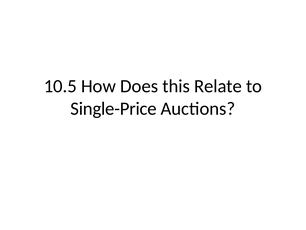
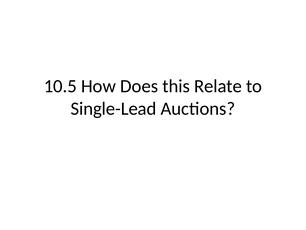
Single-Price: Single-Price -> Single-Lead (114, 108)
